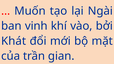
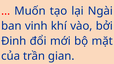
Khát: Khát -> Đinh (14, 41)
